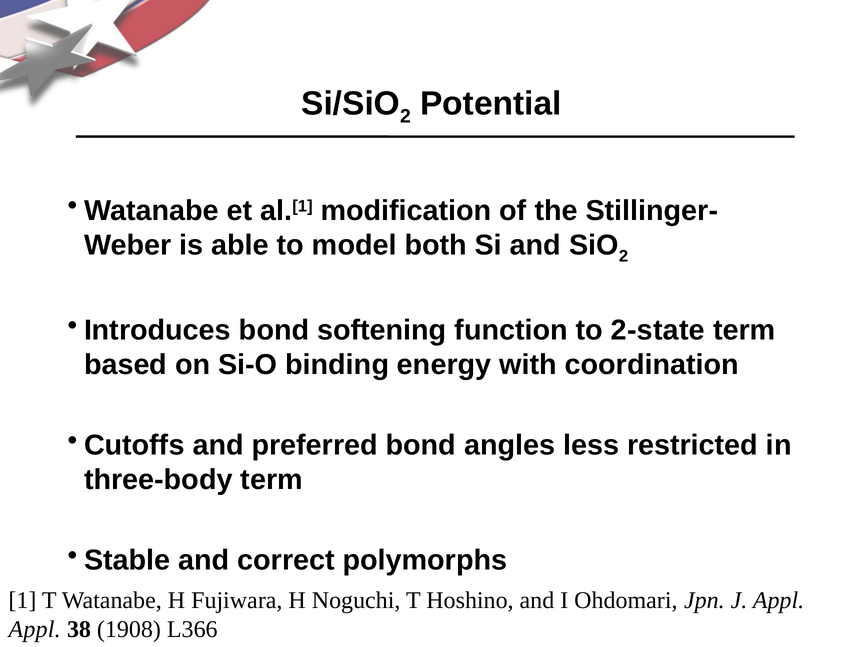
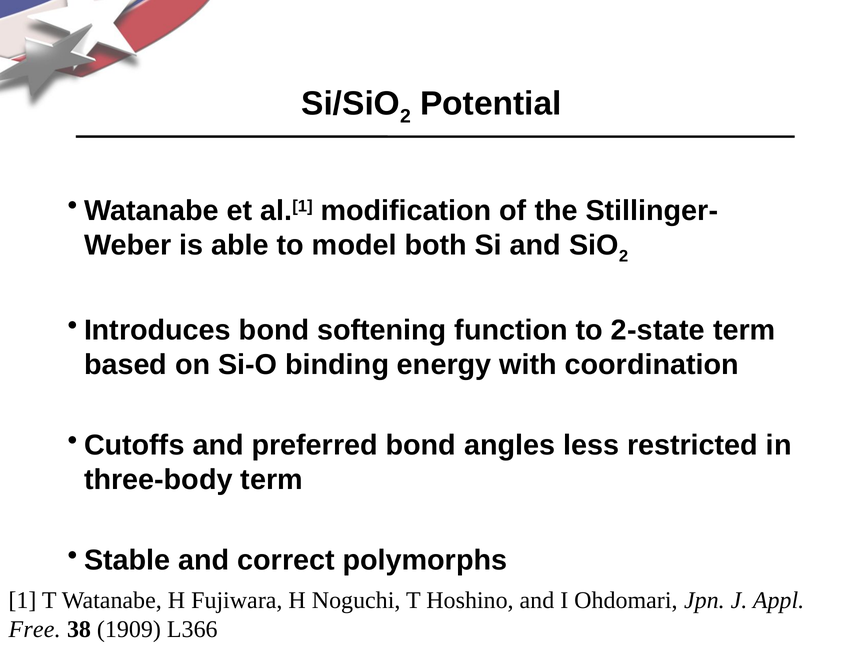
Appl: Appl -> Free (35, 630)
1908: 1908 -> 1909 (129, 630)
